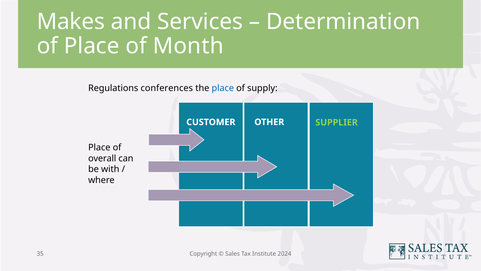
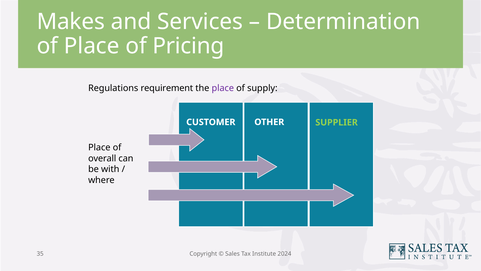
Month: Month -> Pricing (188, 46)
conferences: conferences -> requirement (167, 88)
place colour: blue -> purple (223, 88)
